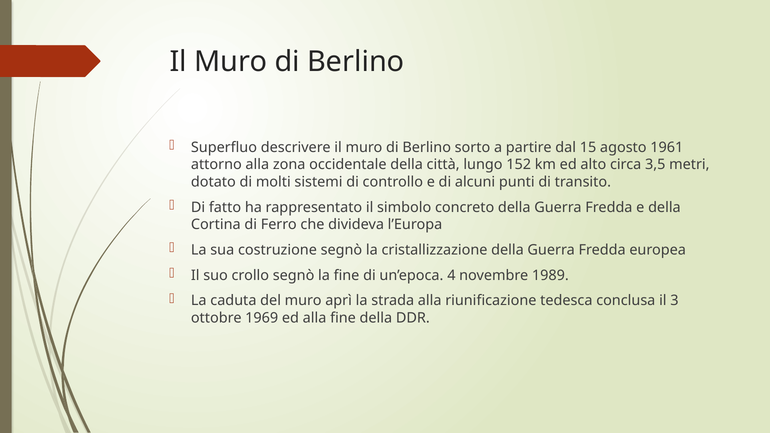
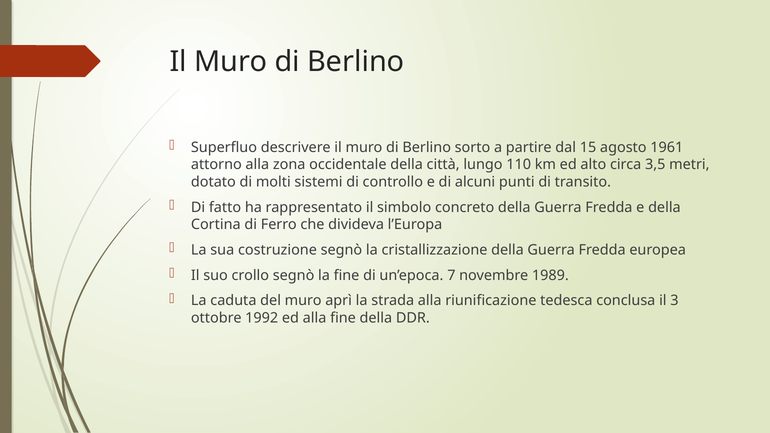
152: 152 -> 110 (519, 165)
4: 4 -> 7 (451, 275)
1969: 1969 -> 1992 (262, 318)
